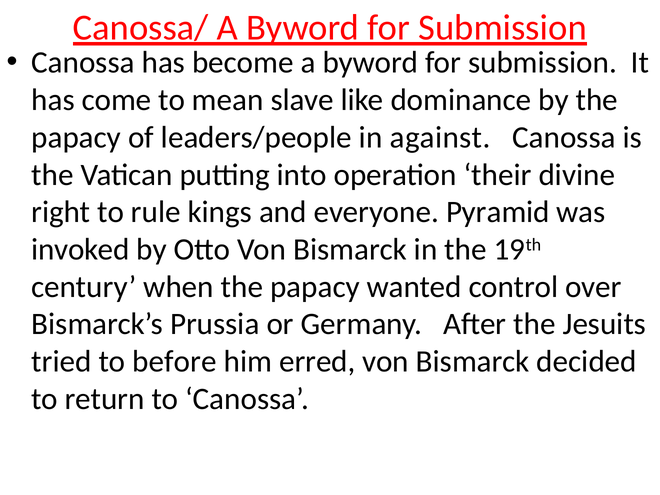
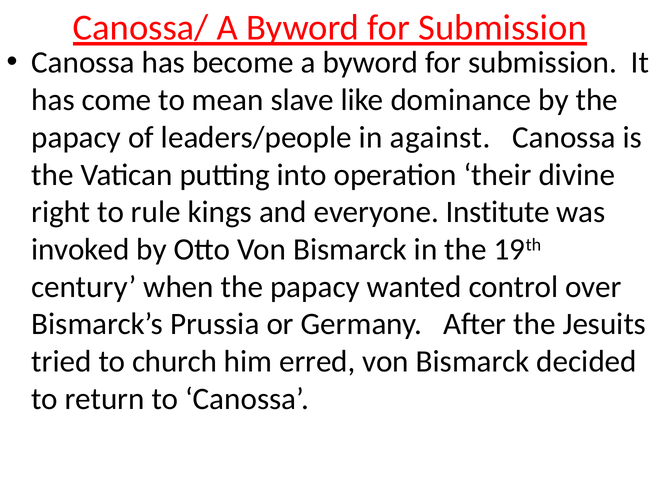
Pyramid: Pyramid -> Institute (498, 212)
before: before -> church (175, 362)
